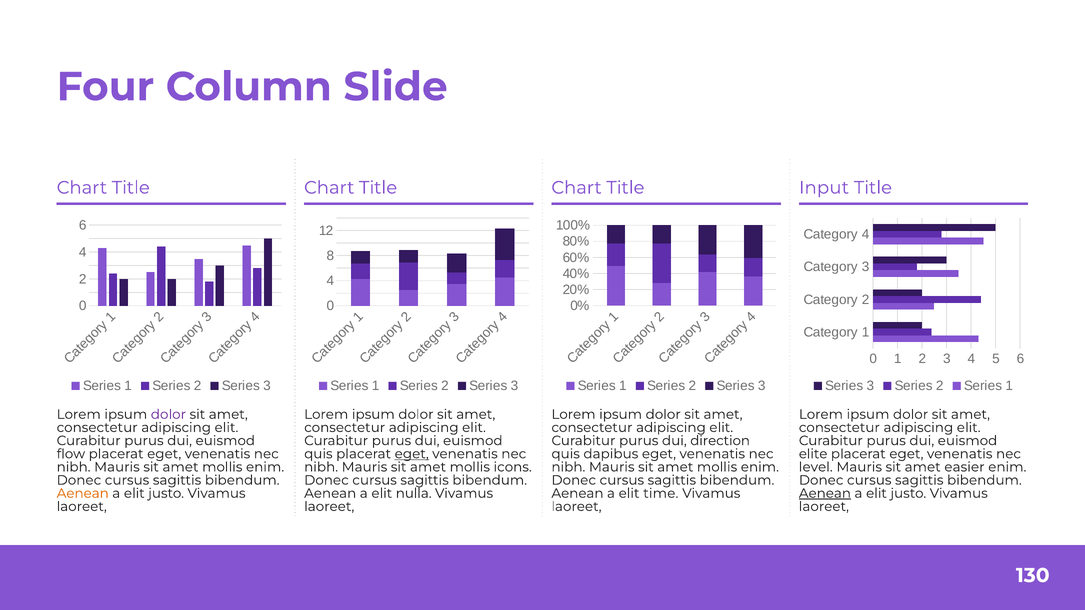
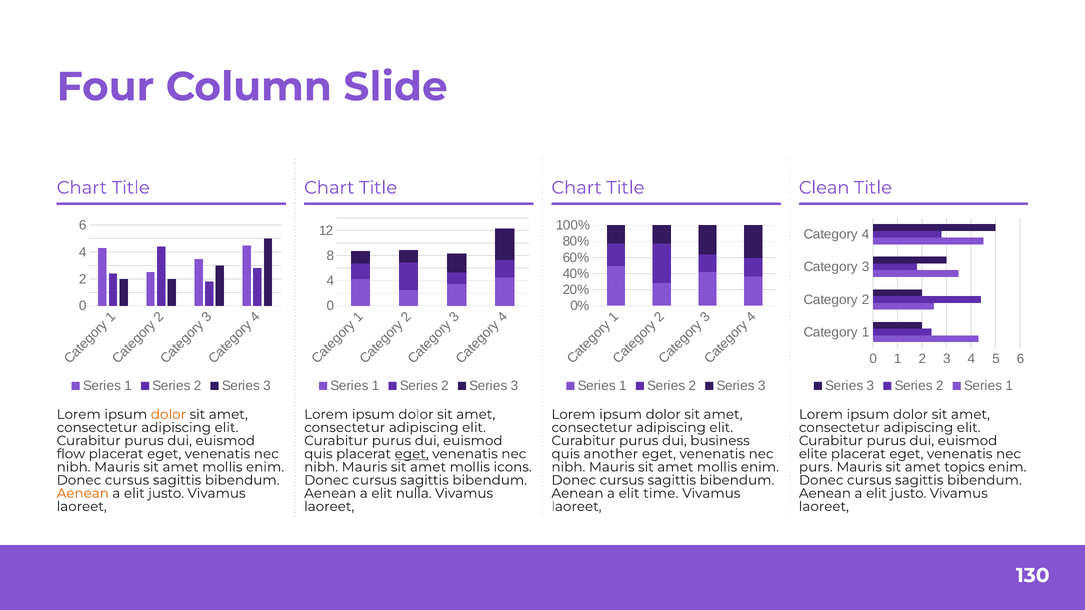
Input: Input -> Clean (824, 188)
dolor colour: purple -> orange (168, 415)
direction: direction -> business (720, 441)
dapibus: dapibus -> another (611, 454)
level: level -> purs (816, 467)
easier: easier -> topics (965, 467)
Aenean underline: present -> none (825, 494)
